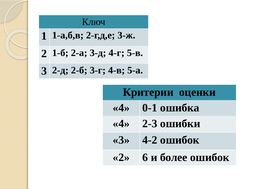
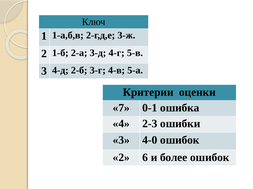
2-д: 2-д -> 4-д (60, 71)
4: 4 -> 7 (121, 108)
4-2: 4-2 -> 4-0 (150, 141)
